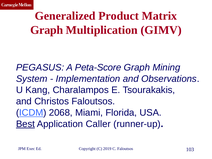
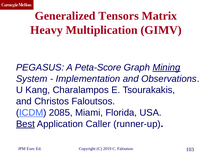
Product: Product -> Tensors (119, 16)
Graph: Graph -> Heavy (47, 30)
Mining underline: none -> present (166, 67)
2068: 2068 -> 2085 (61, 113)
